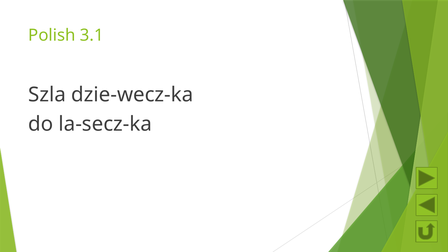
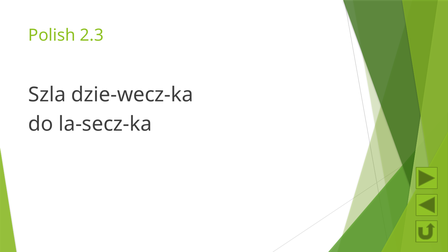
3.1: 3.1 -> 2.3 (92, 35)
